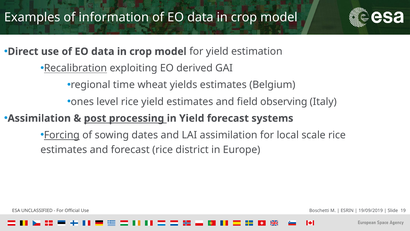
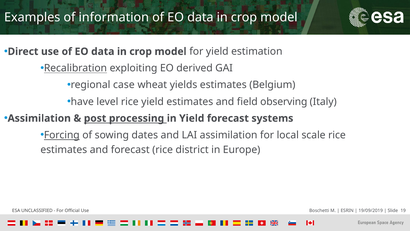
time: time -> case (124, 85)
ones: ones -> have (82, 101)
